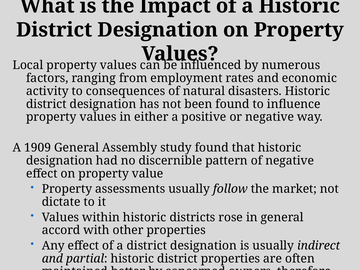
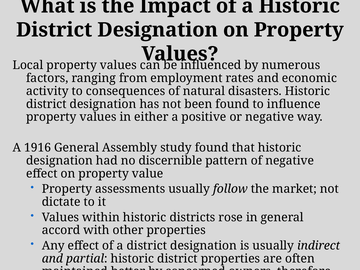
1909: 1909 -> 1916 (38, 148)
